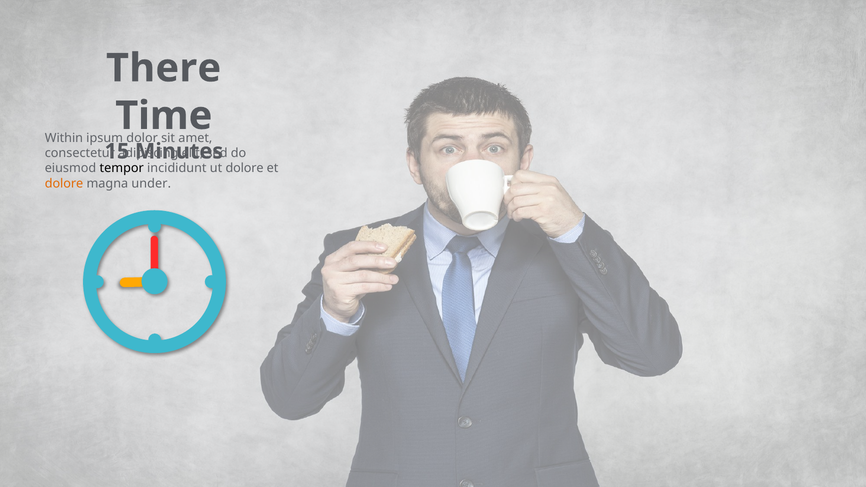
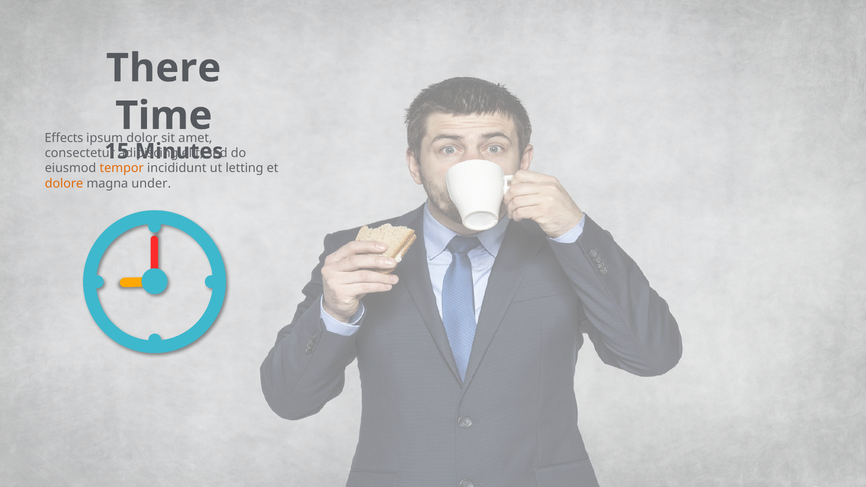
Within: Within -> Effects (64, 138)
tempor colour: black -> orange (122, 168)
dolore: dolore -> letting (244, 168)
